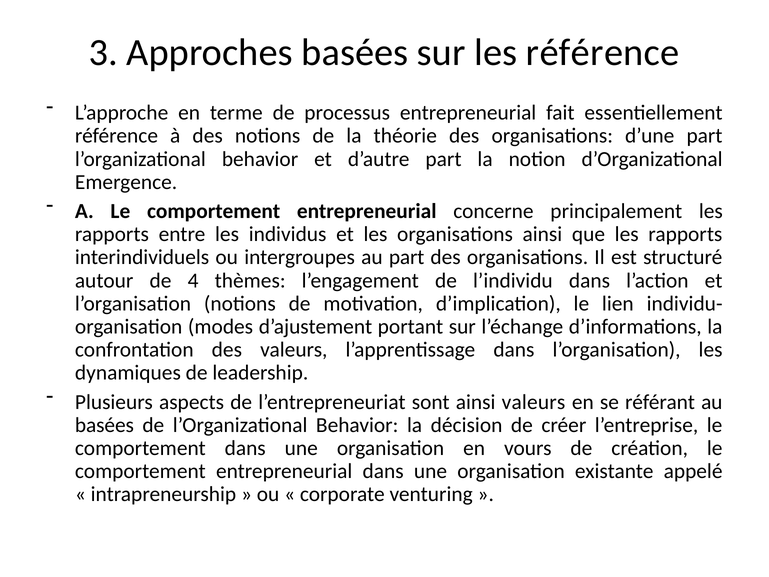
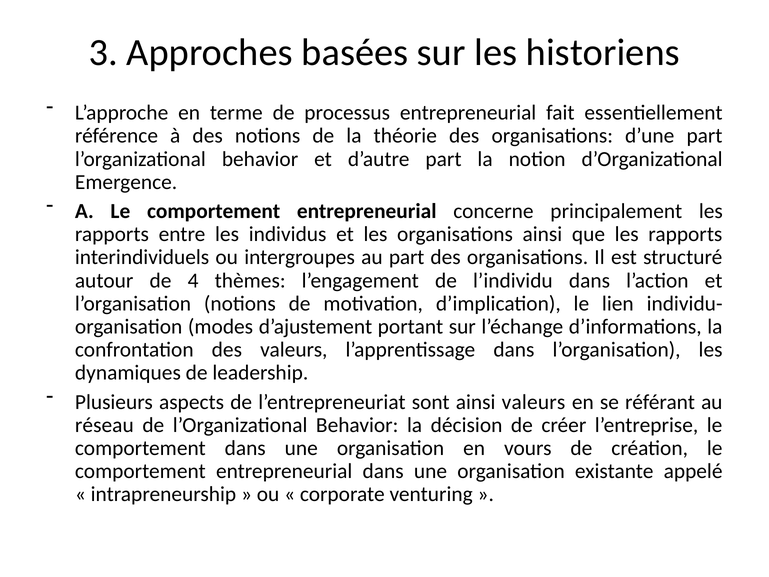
les référence: référence -> historiens (603, 53)
basées: basées -> réseau (104, 425)
